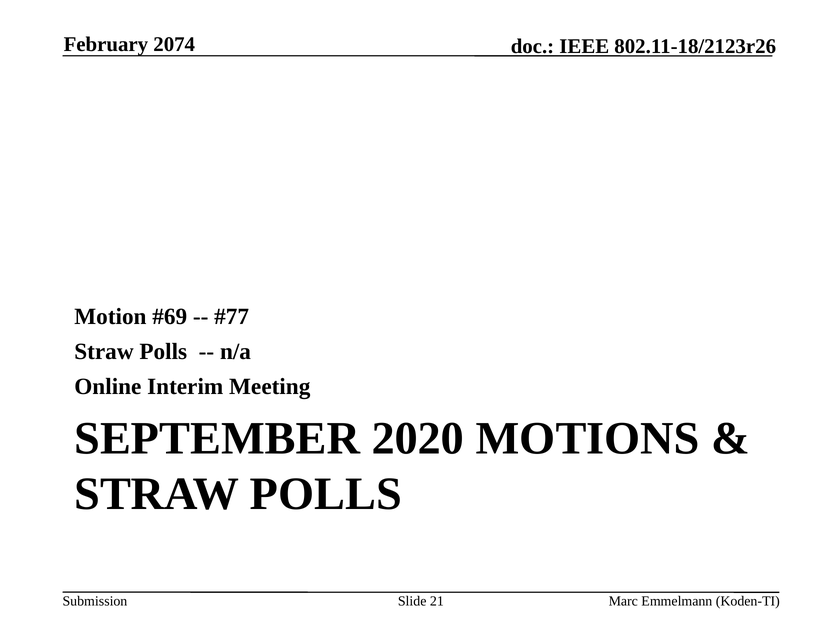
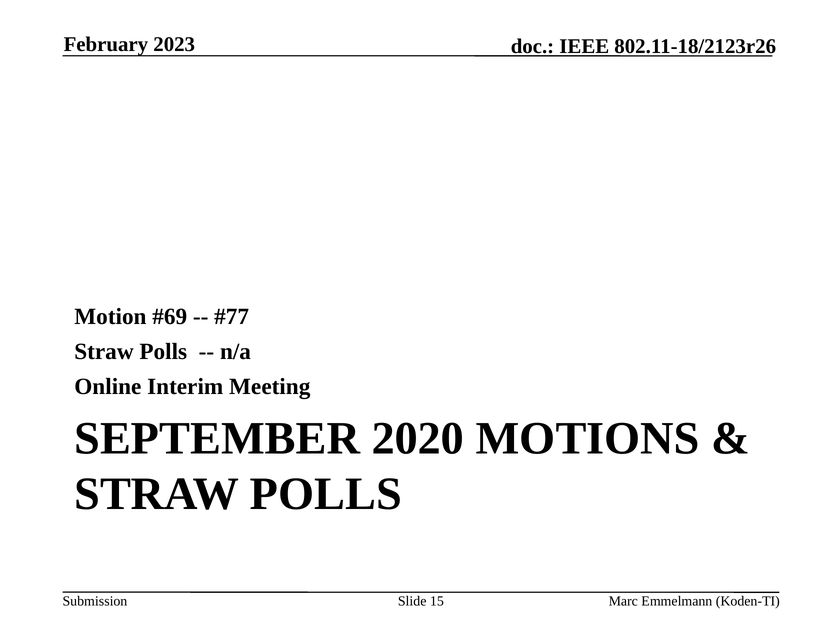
2074: 2074 -> 2023 (174, 44)
21: 21 -> 15 (437, 601)
